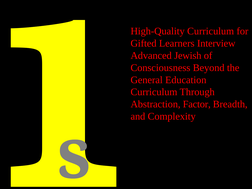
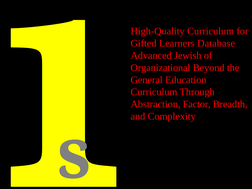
Interview: Interview -> Database (216, 43)
Consciousness: Consciousness -> Organizational (160, 68)
